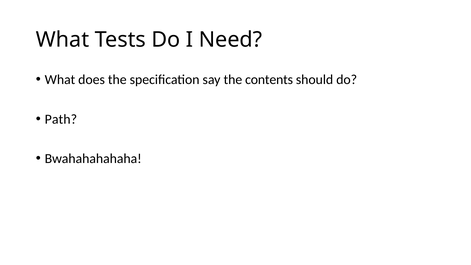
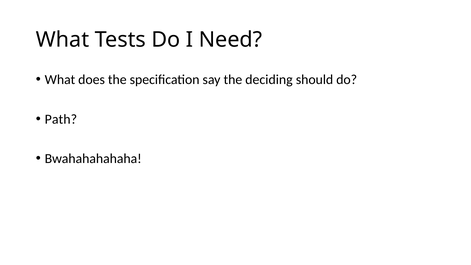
contents: contents -> deciding (269, 80)
